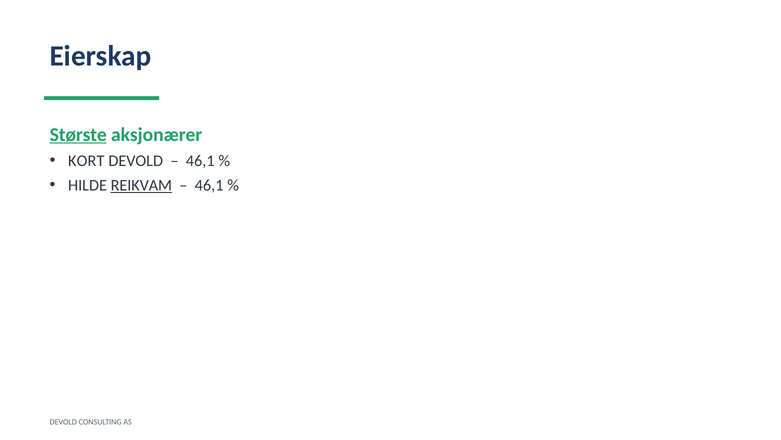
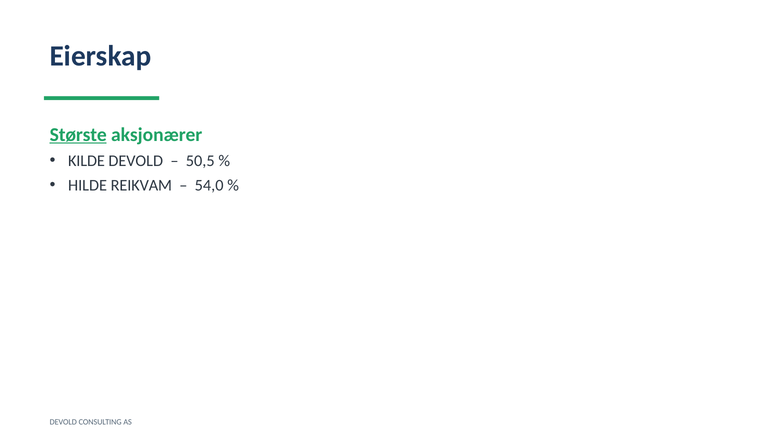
KORT: KORT -> KILDE (86, 161)
46,1: 46,1 -> 50,5 (200, 161)
REIKVAM underline: present -> none (141, 185)
46,1: 46,1 -> 54,0 (209, 185)
